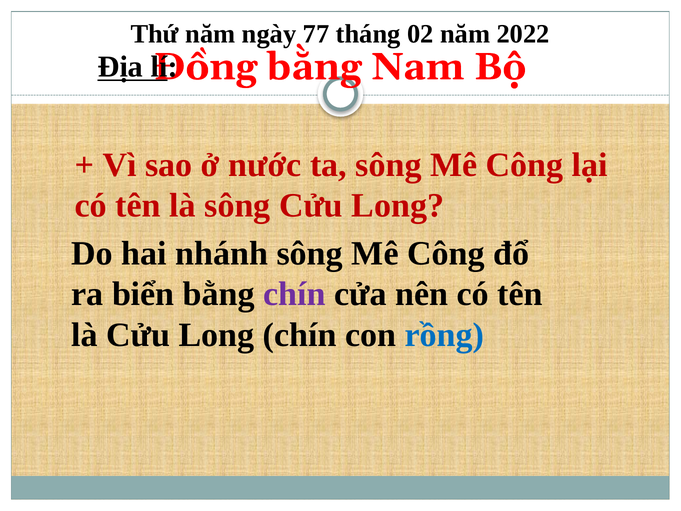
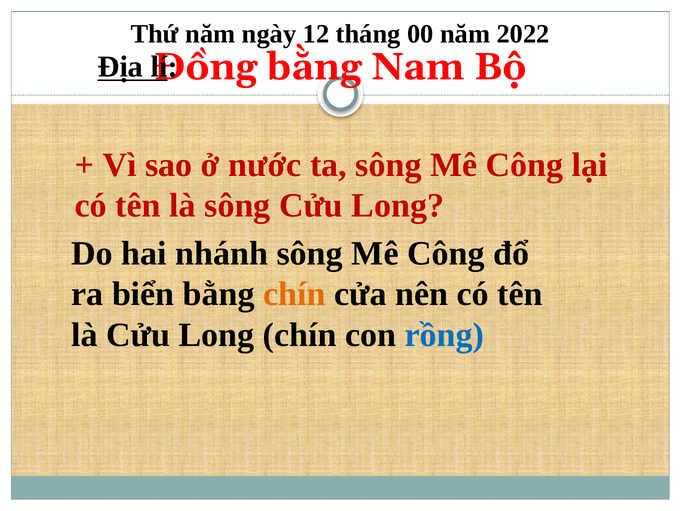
77: 77 -> 12 (316, 34)
02: 02 -> 00 (420, 34)
chín colour: purple -> orange (294, 294)
